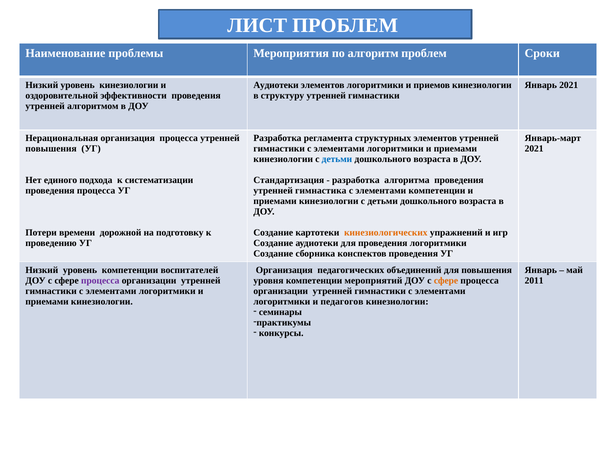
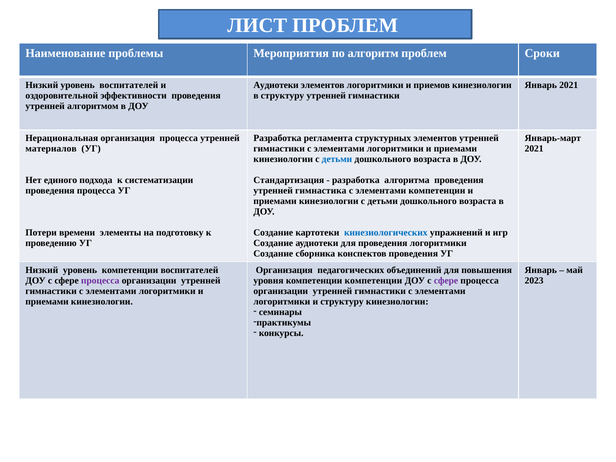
уровень кинезиологии: кинезиологии -> воспитателей (129, 85)
повышения: повышения -> материалов (51, 149)
дорожной: дорожной -> элементы (121, 233)
кинезиологических colour: orange -> blue (386, 233)
компетенции мероприятий: мероприятий -> компетенции (373, 281)
сфере colour: orange -> purple (446, 281)
2011: 2011 -> 2023 (534, 281)
и педагогов: педагогов -> структуру (342, 302)
